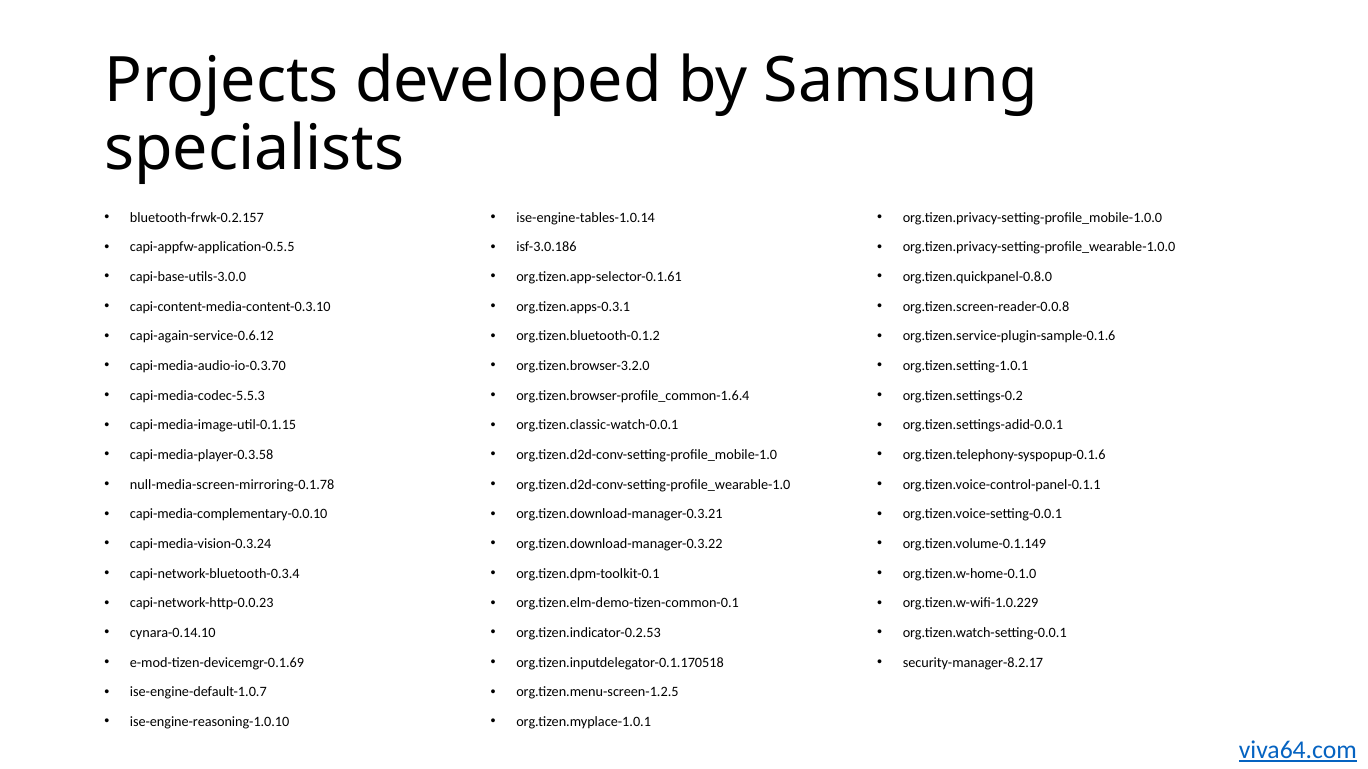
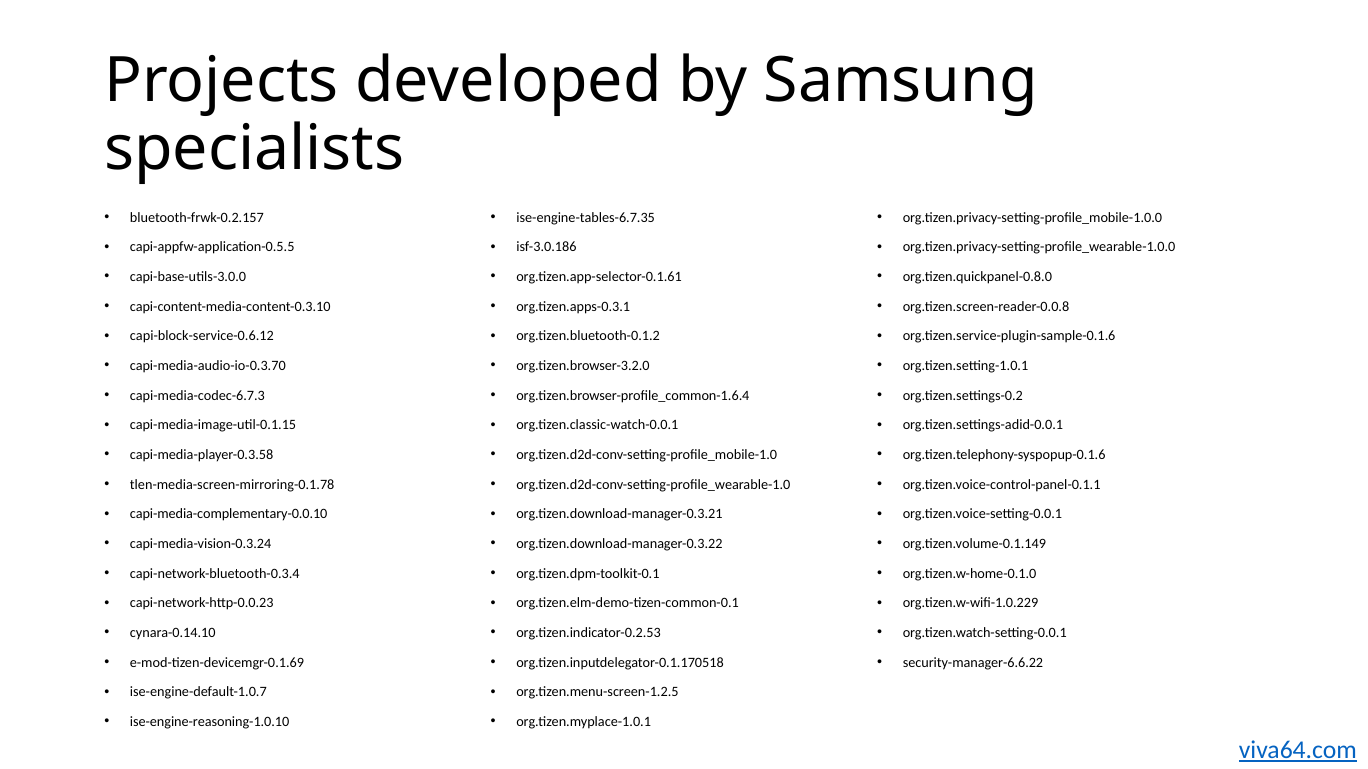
ise-engine-tables-1.0.14: ise-engine-tables-1.0.14 -> ise-engine-tables-6.7.35 (586, 218)
capi-again-service-0.6.12: capi-again-service-0.6.12 -> capi-block-service-0.6.12 (202, 336)
capi-media-codec-5.5.3: capi-media-codec-5.5.3 -> capi-media-codec-6.7.3 (197, 396)
null-media-screen-mirroring-0.1.78: null-media-screen-mirroring-0.1.78 -> tlen-media-screen-mirroring-0.1.78 (232, 485)
security-manager-8.2.17: security-manager-8.2.17 -> security-manager-6.6.22 (973, 663)
